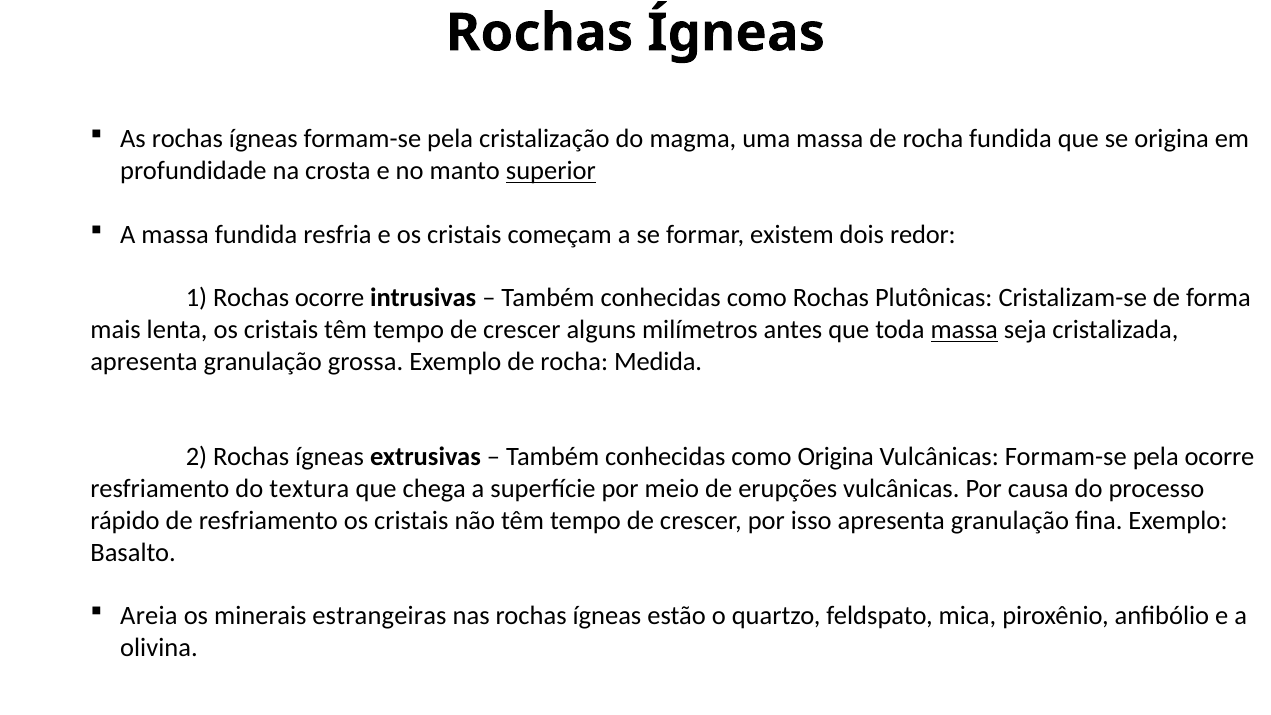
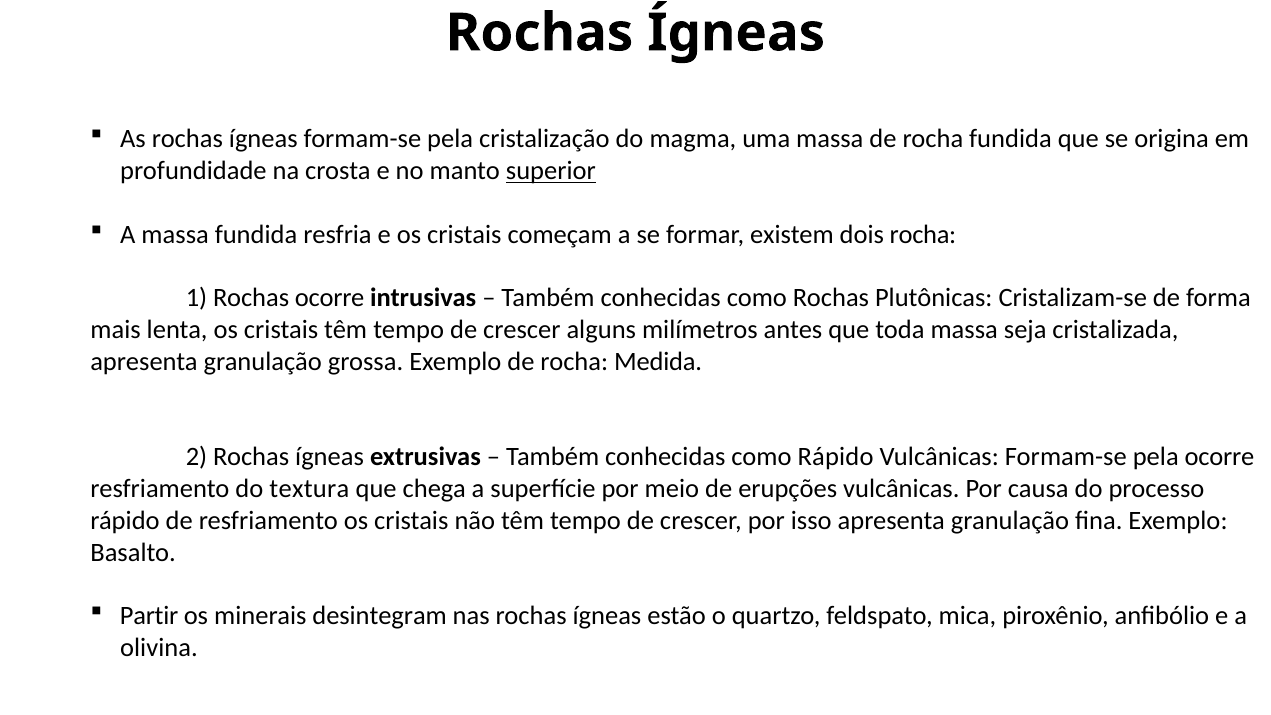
dois redor: redor -> rocha (923, 235)
massa underline: present -> none (964, 330)
como Origina: Origina -> Rápido (836, 457)
Areia: Areia -> Partir (149, 616)
estrangeiras: estrangeiras -> desintegram (380, 616)
